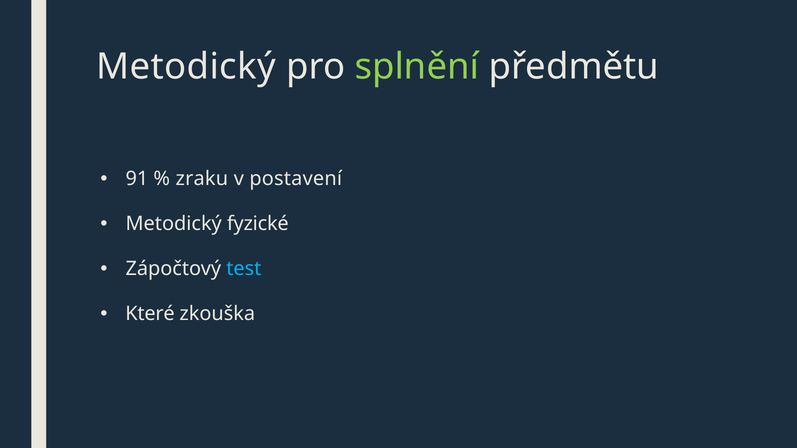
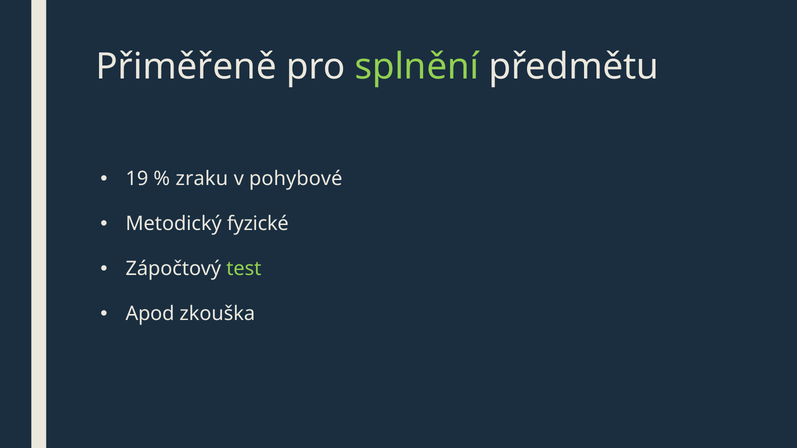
Metodický: Metodický -> Přiměřeně (186, 67)
91: 91 -> 19 (137, 179)
postavení: postavení -> pohybové (296, 179)
test colour: light blue -> light green (244, 269)
Které: Které -> Apod (150, 314)
